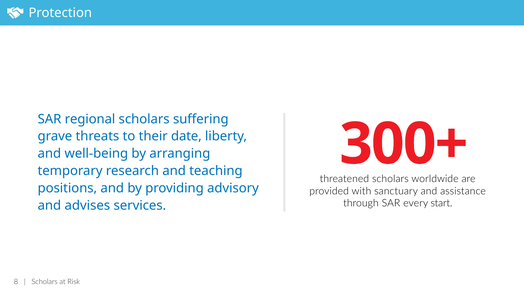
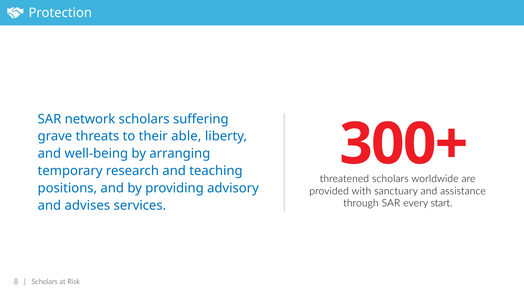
regional: regional -> network (90, 119)
date: date -> able (186, 136)
